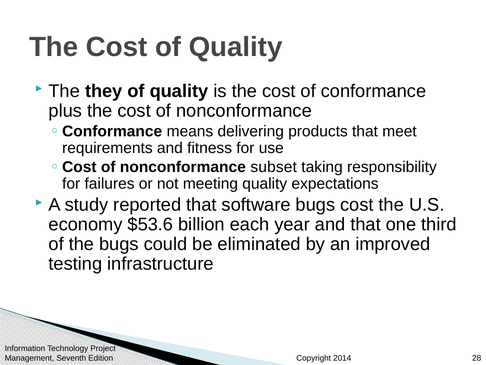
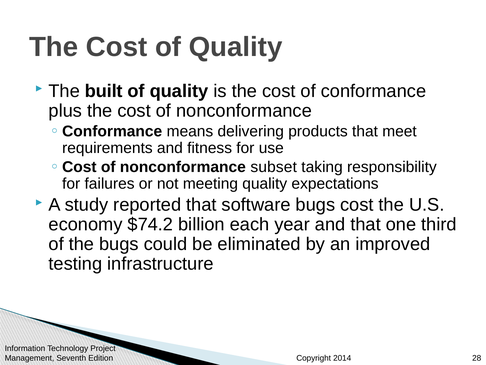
they: they -> built (104, 91)
$53.6: $53.6 -> $74.2 (150, 224)
